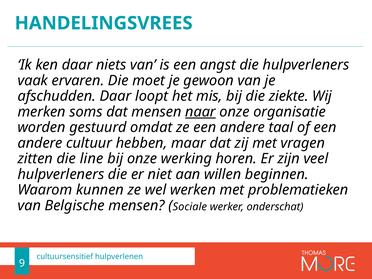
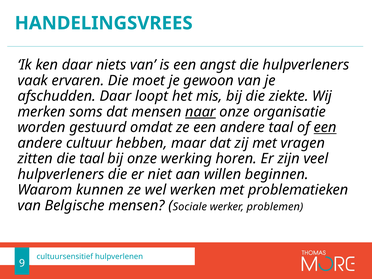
een underline: none -> present (325, 127)
die line: line -> taal (92, 159)
onderschat: onderschat -> problemen (275, 207)
